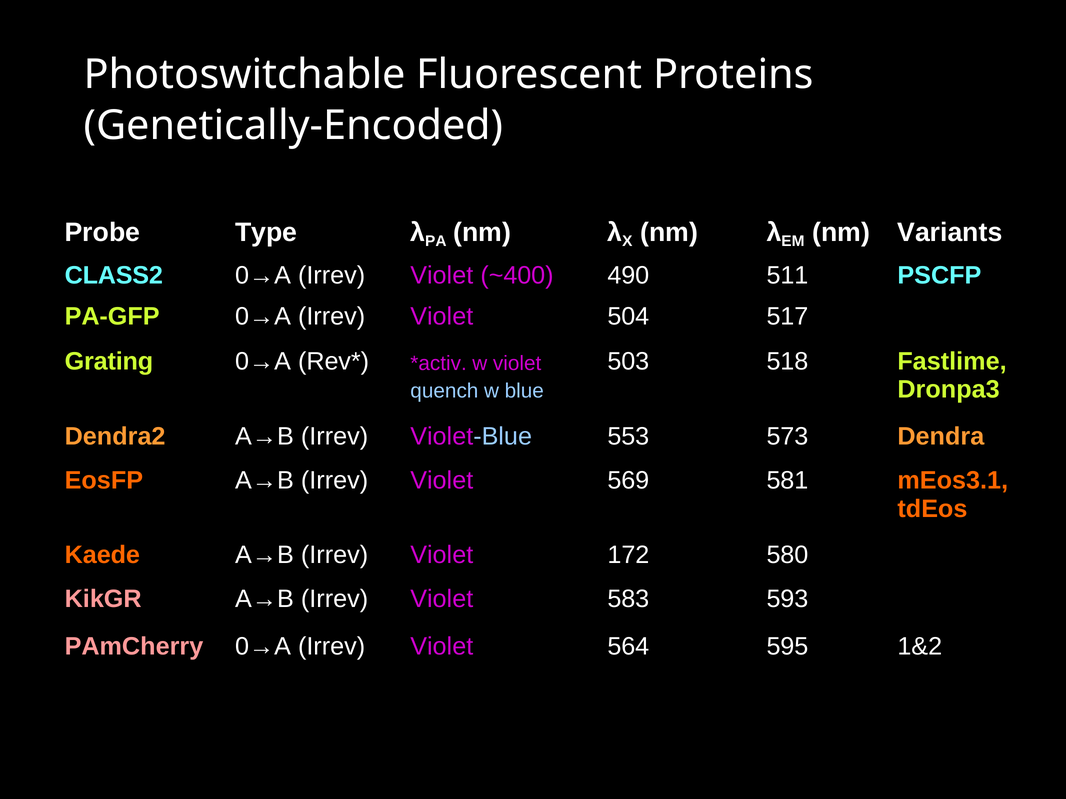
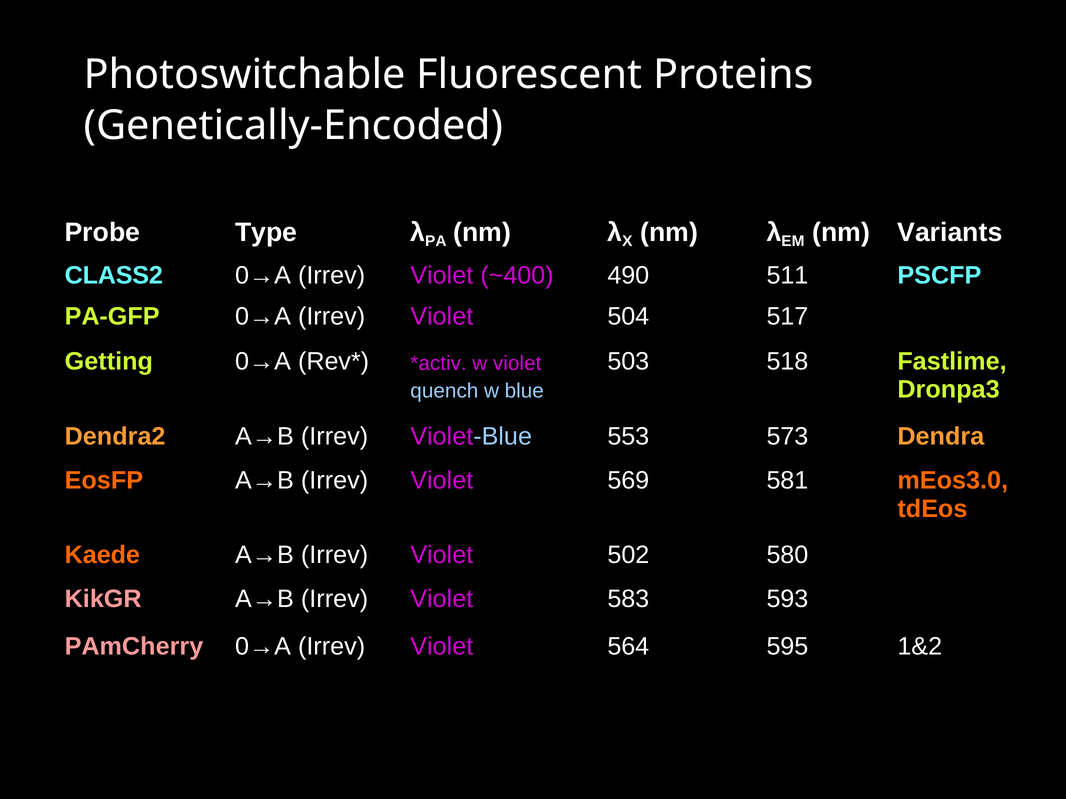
Grating: Grating -> Getting (109, 362)
mEos3.1: mEos3.1 -> mEos3.0 (953, 481)
172: 172 -> 502 (628, 555)
